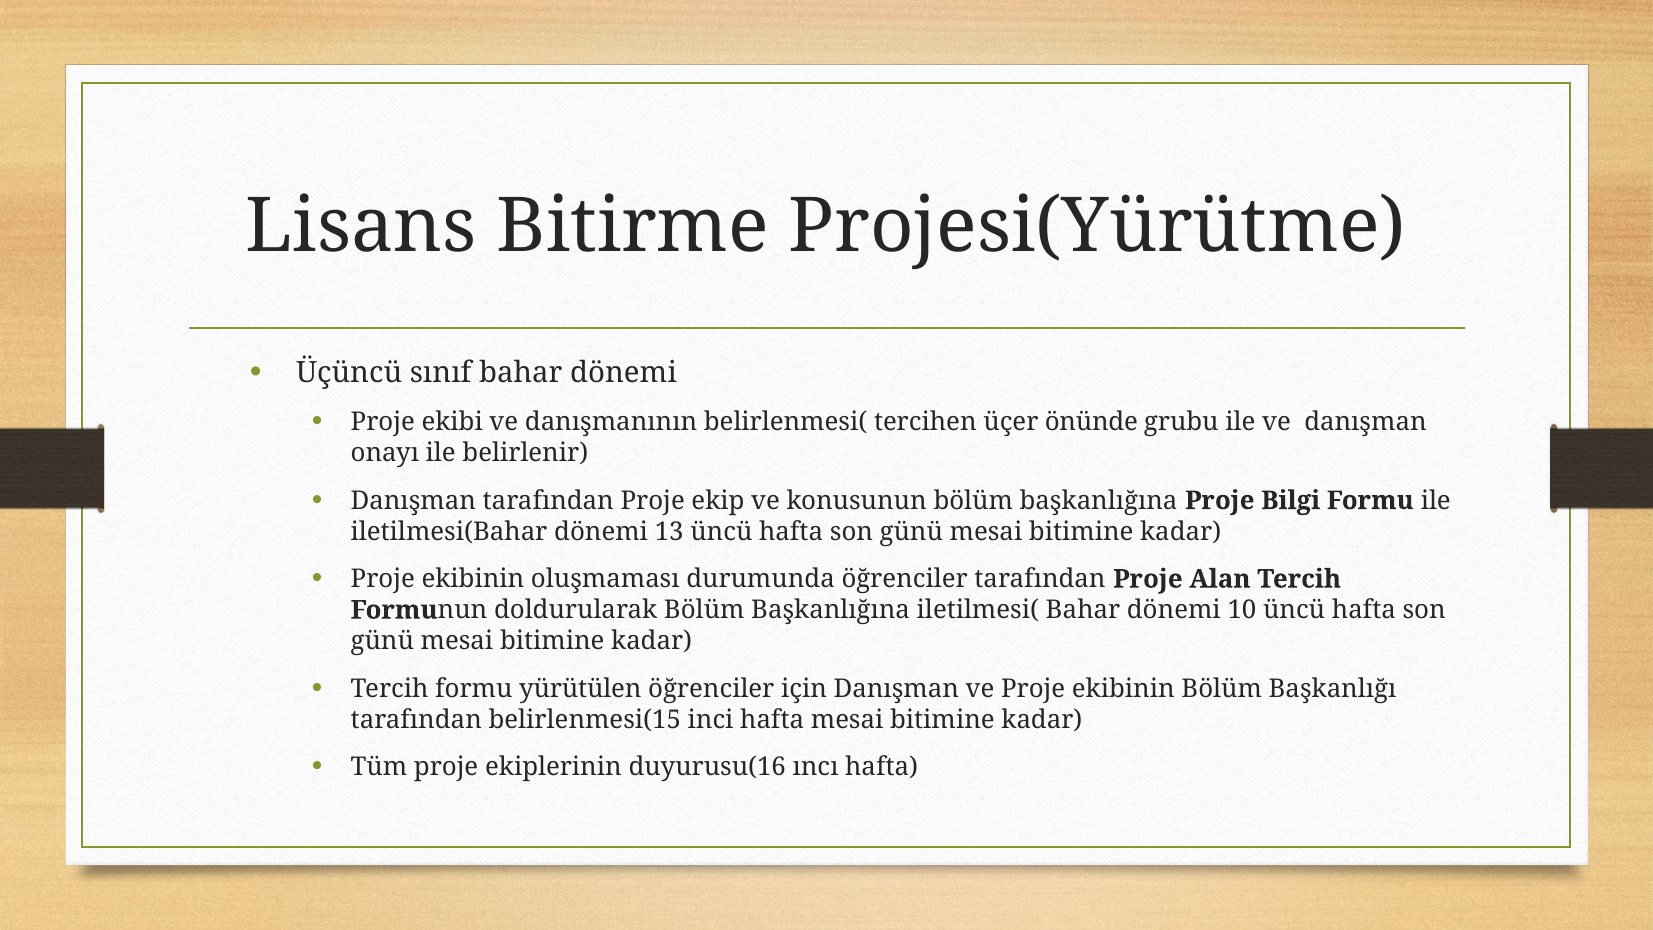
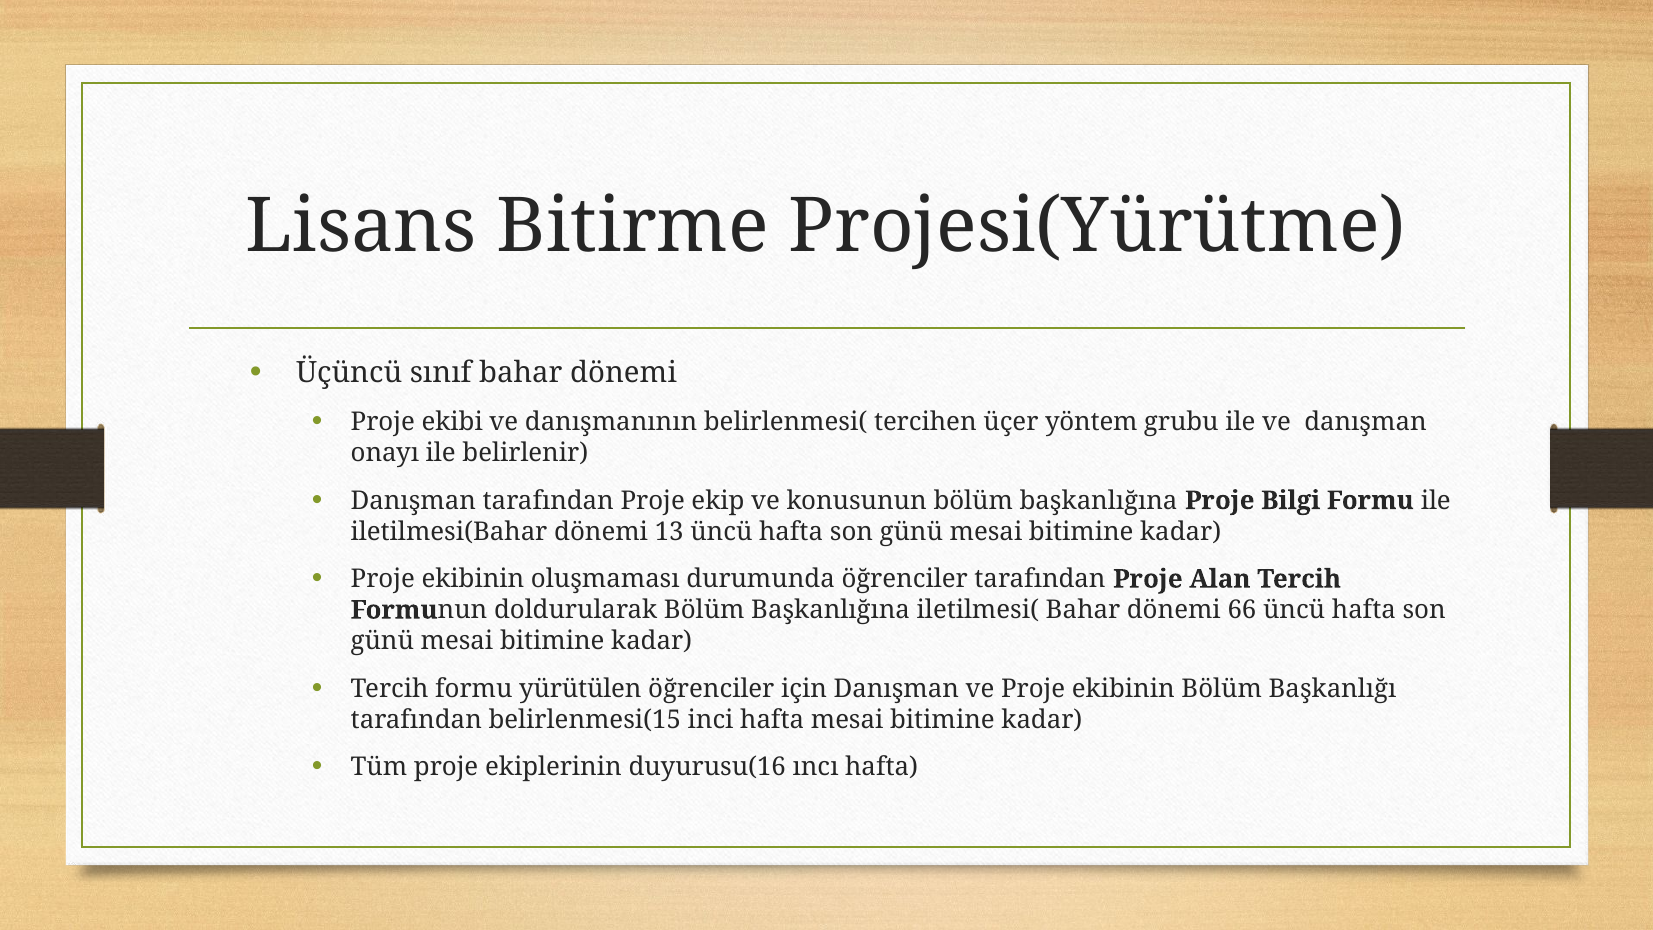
önünde: önünde -> yöntem (1091, 422)
10: 10 -> 66 (1242, 610)
